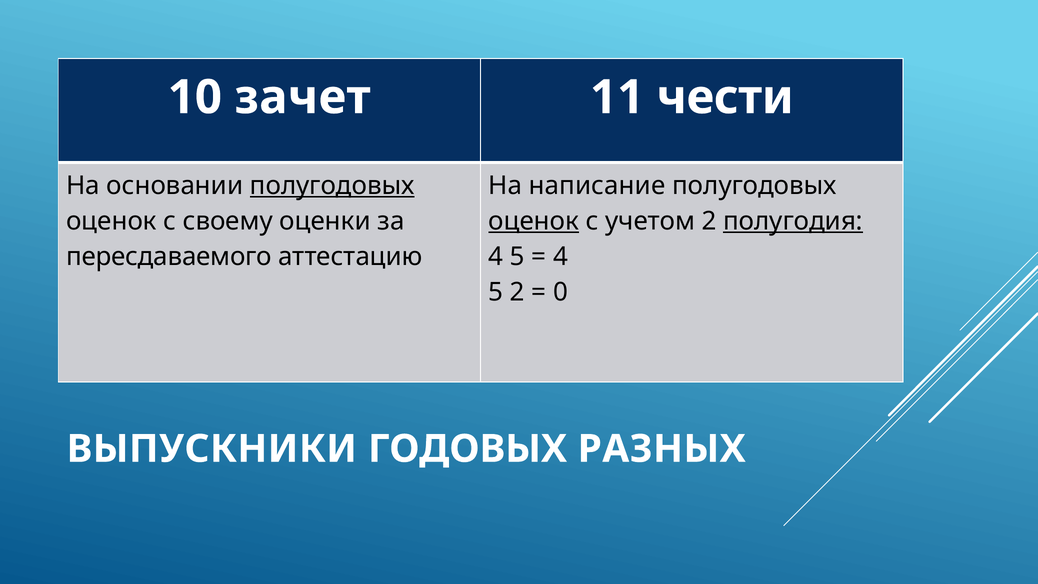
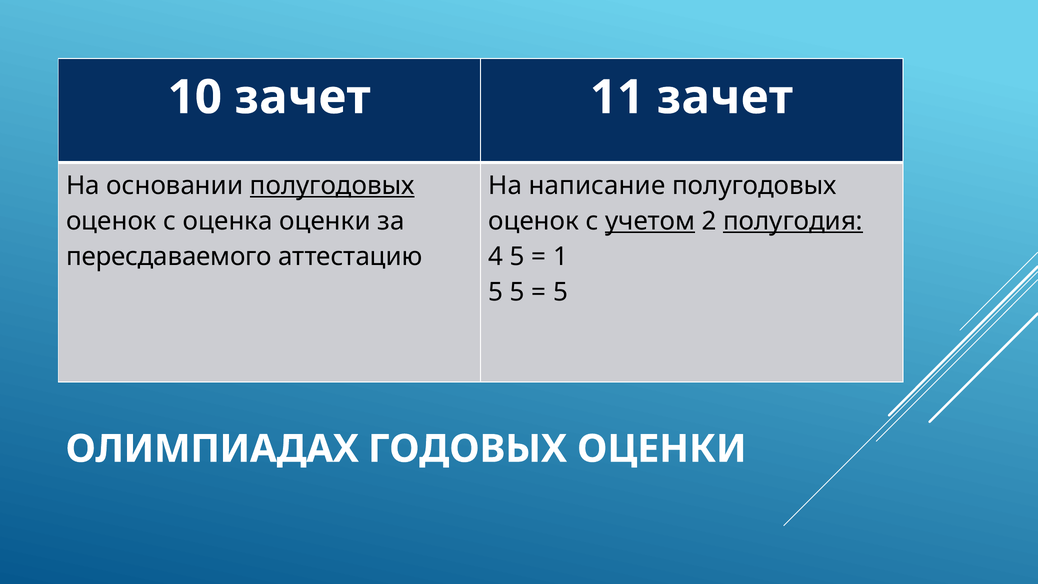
11 чести: чести -> зачет (725, 97)
своему: своему -> оценка (228, 221)
оценок underline: present -> none (534, 221)
учетом underline: none -> present (650, 221)
4: 4 -> 1 (560, 256)
5 2: 2 -> 5 (517, 292)
0: 0 -> 5 (560, 292)
ВЫПУСКНИКИ: ВЫПУСКНИКИ -> ОЛИМПИАДАХ (212, 449)
ГОДОВЫХ РАЗНЫХ: РАЗНЫХ -> ОЦЕНКИ (662, 449)
